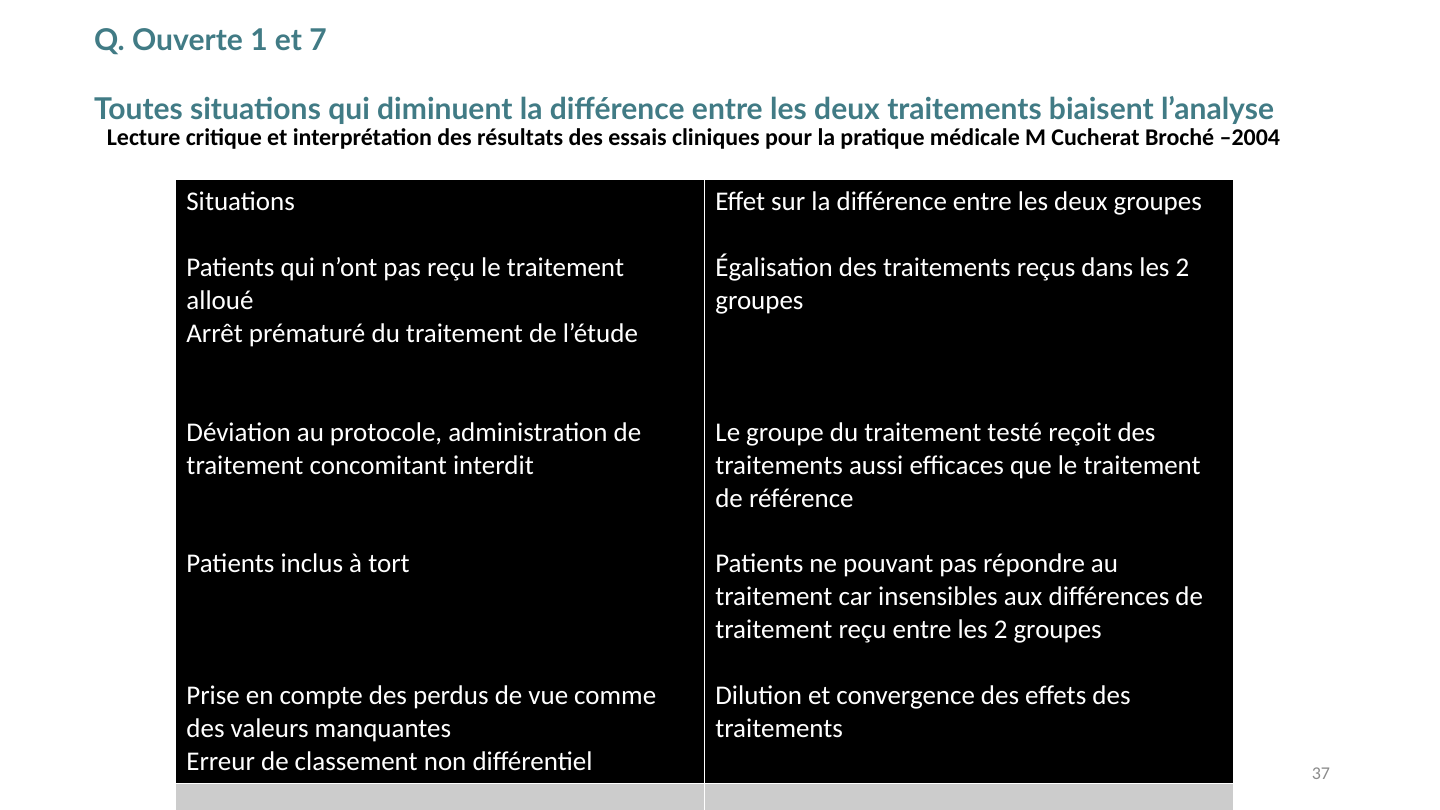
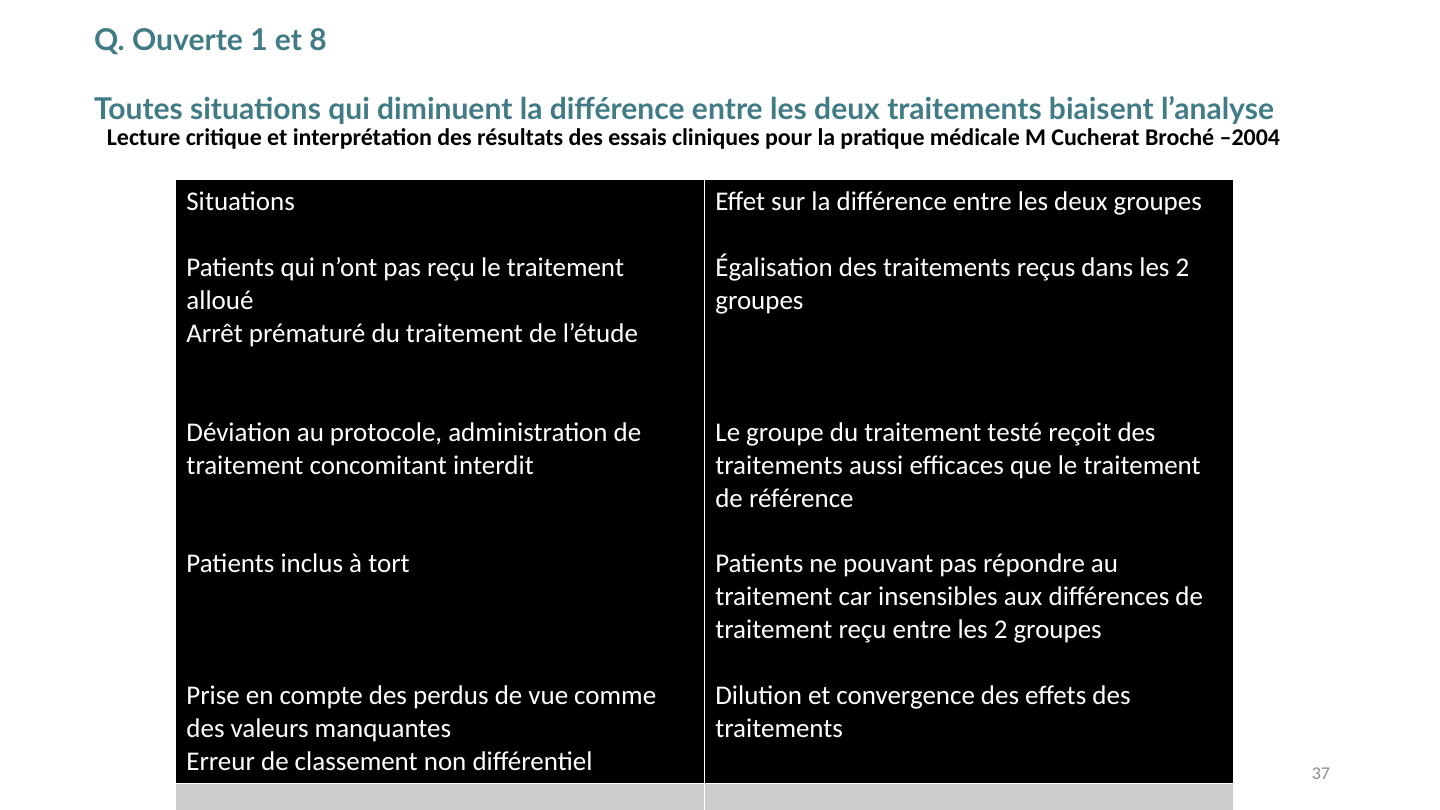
7: 7 -> 8 (318, 41)
